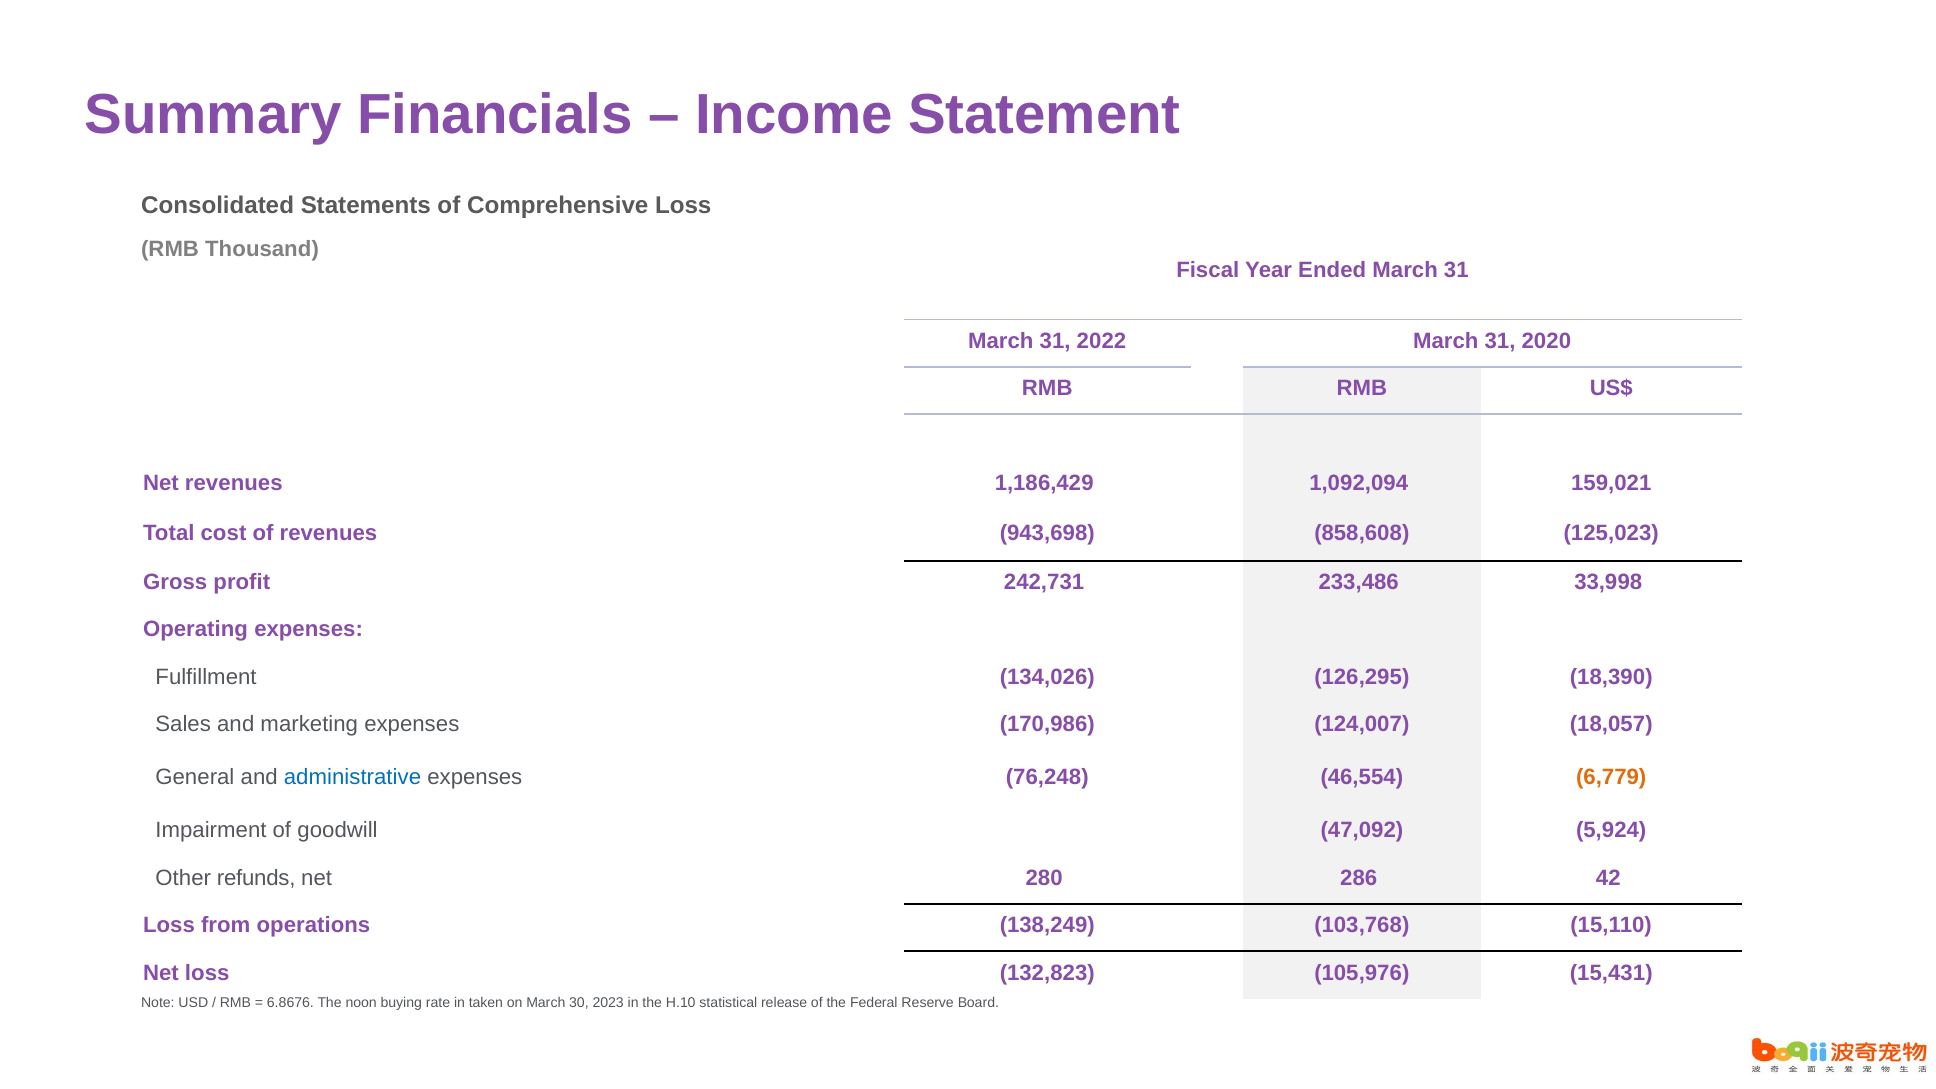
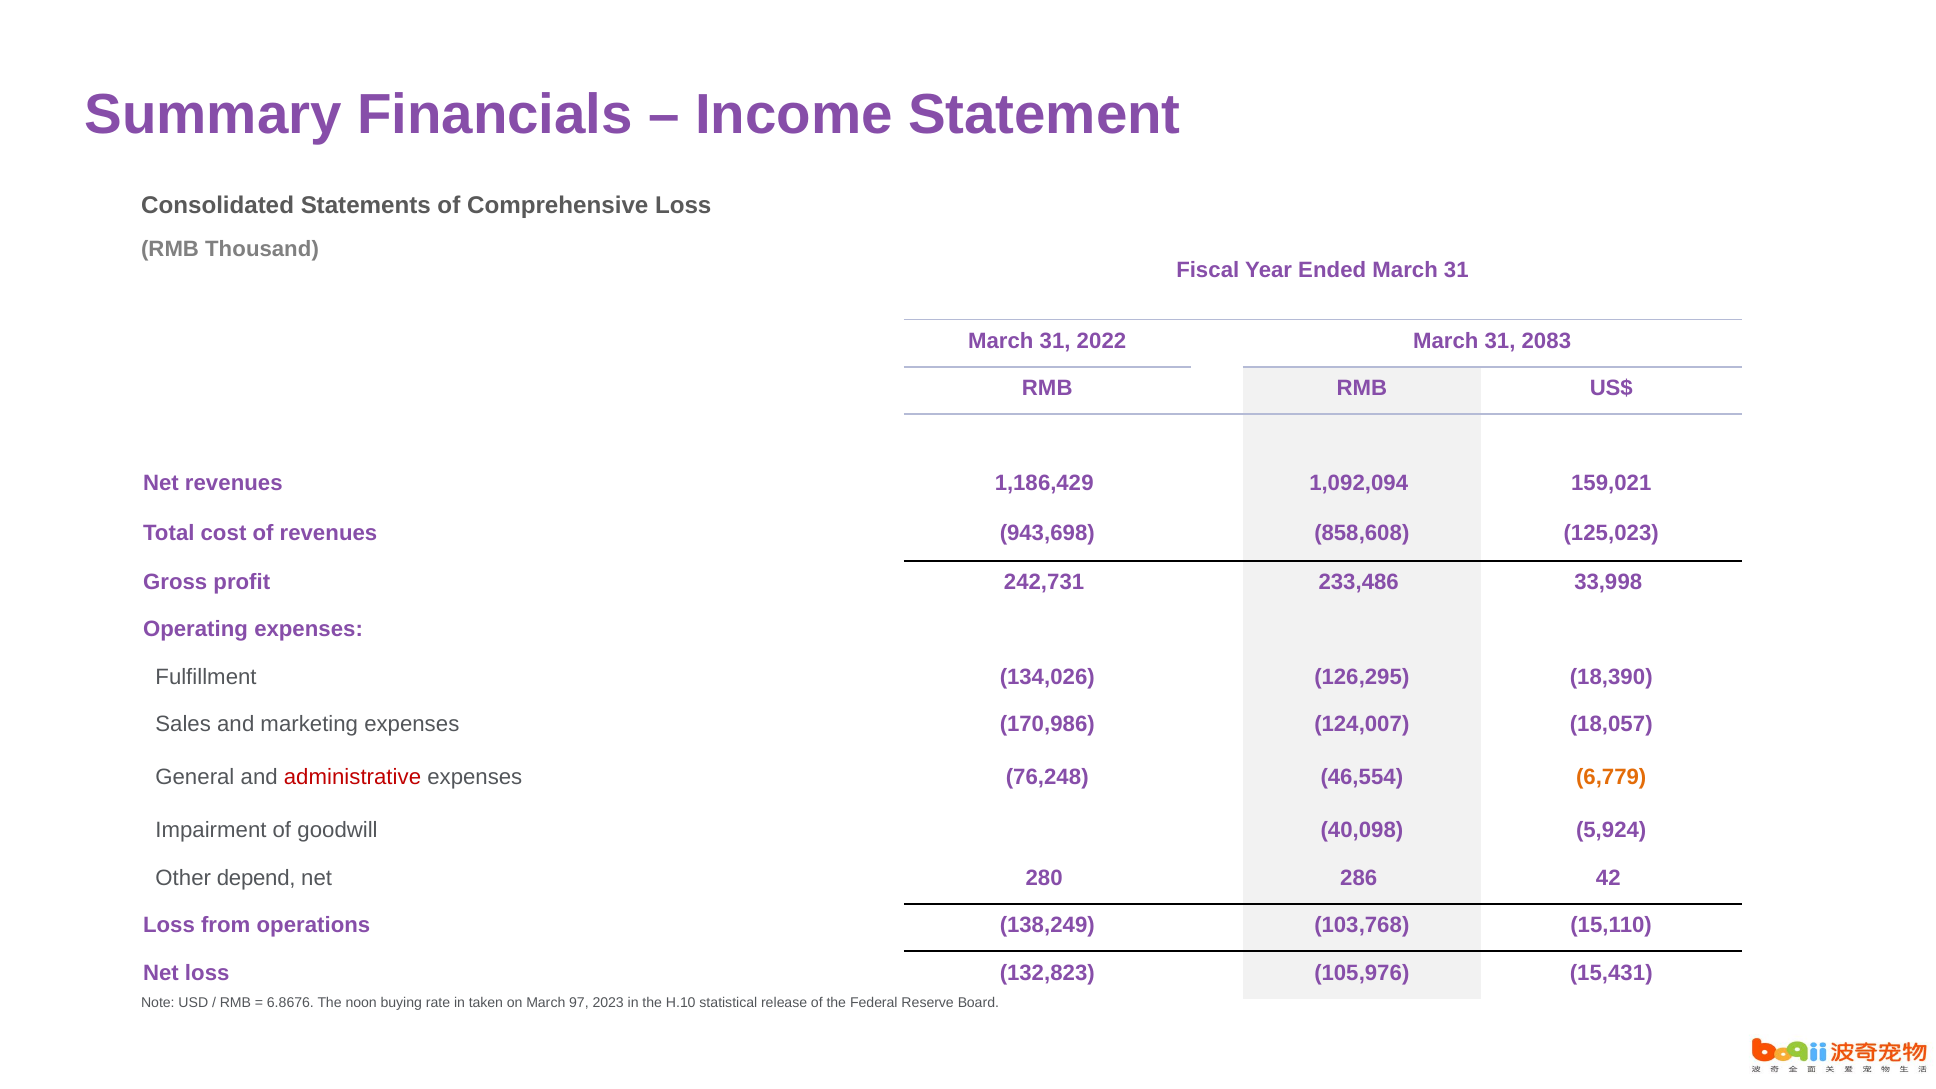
2020: 2020 -> 2083 (1546, 341)
administrative colour: blue -> red (352, 777)
47,092: 47,092 -> 40,098 (1362, 831)
refunds: refunds -> depend (256, 878)
30: 30 -> 97 (579, 1003)
